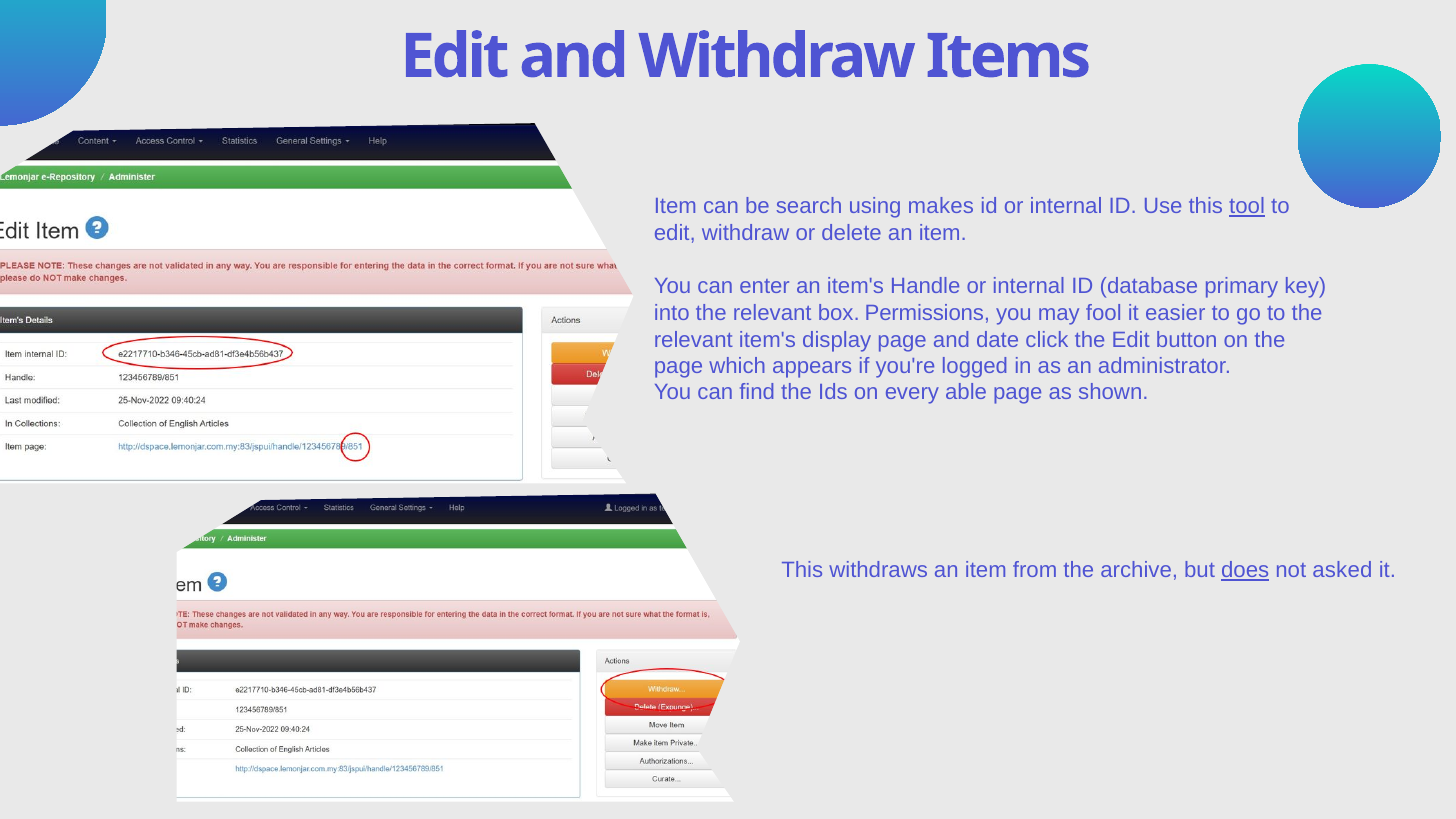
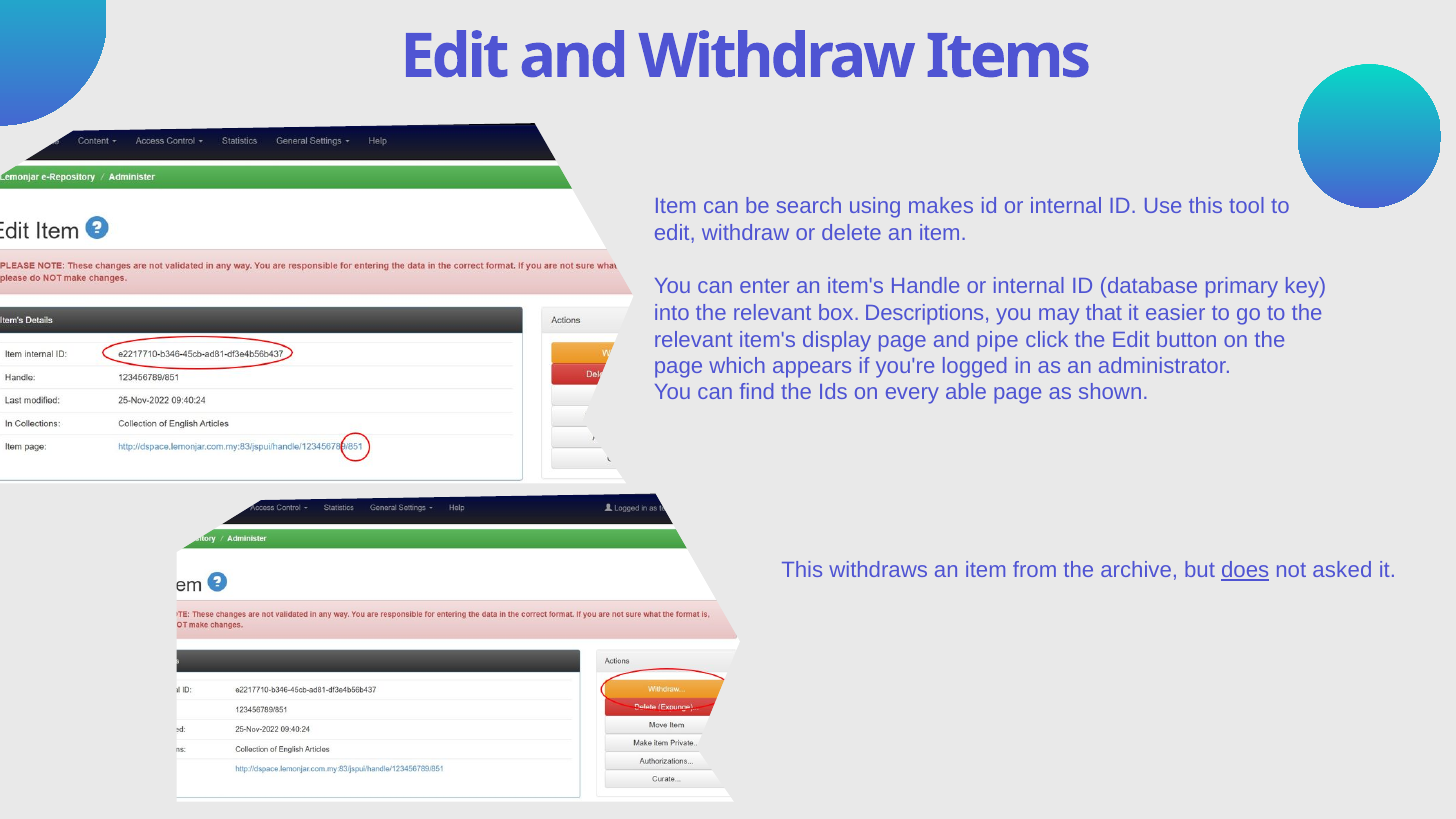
tool underline: present -> none (1247, 207)
Permissions: Permissions -> Descriptions (927, 313)
fool: fool -> that (1104, 313)
date: date -> pipe (997, 340)
